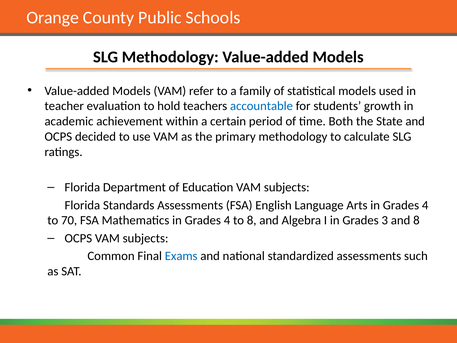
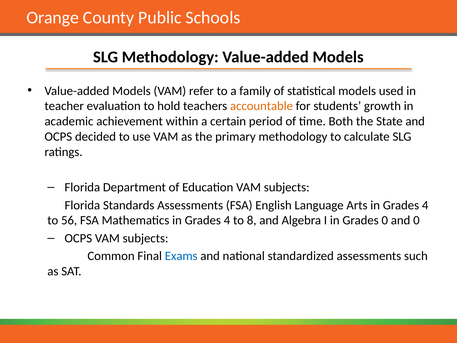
accountable colour: blue -> orange (262, 106)
70: 70 -> 56 (69, 220)
Grades 3: 3 -> 0 (385, 220)
and 8: 8 -> 0 (416, 220)
